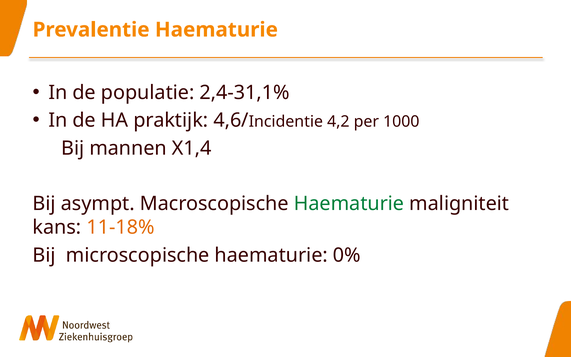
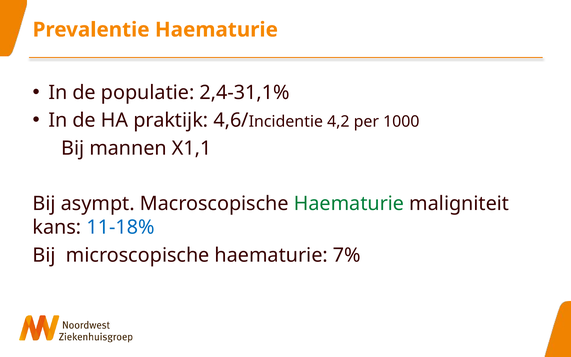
X1,4: X1,4 -> X1,1 (192, 148)
11-18% colour: orange -> blue (120, 227)
0%: 0% -> 7% (347, 255)
